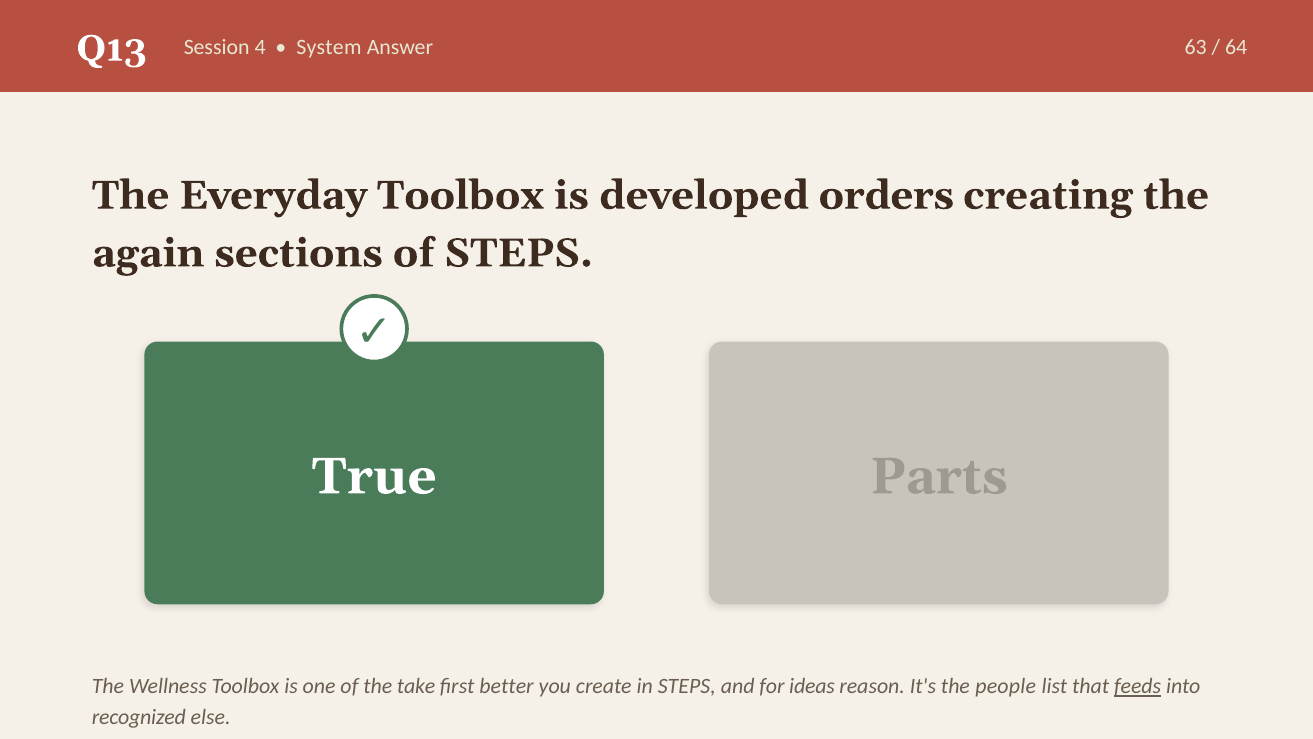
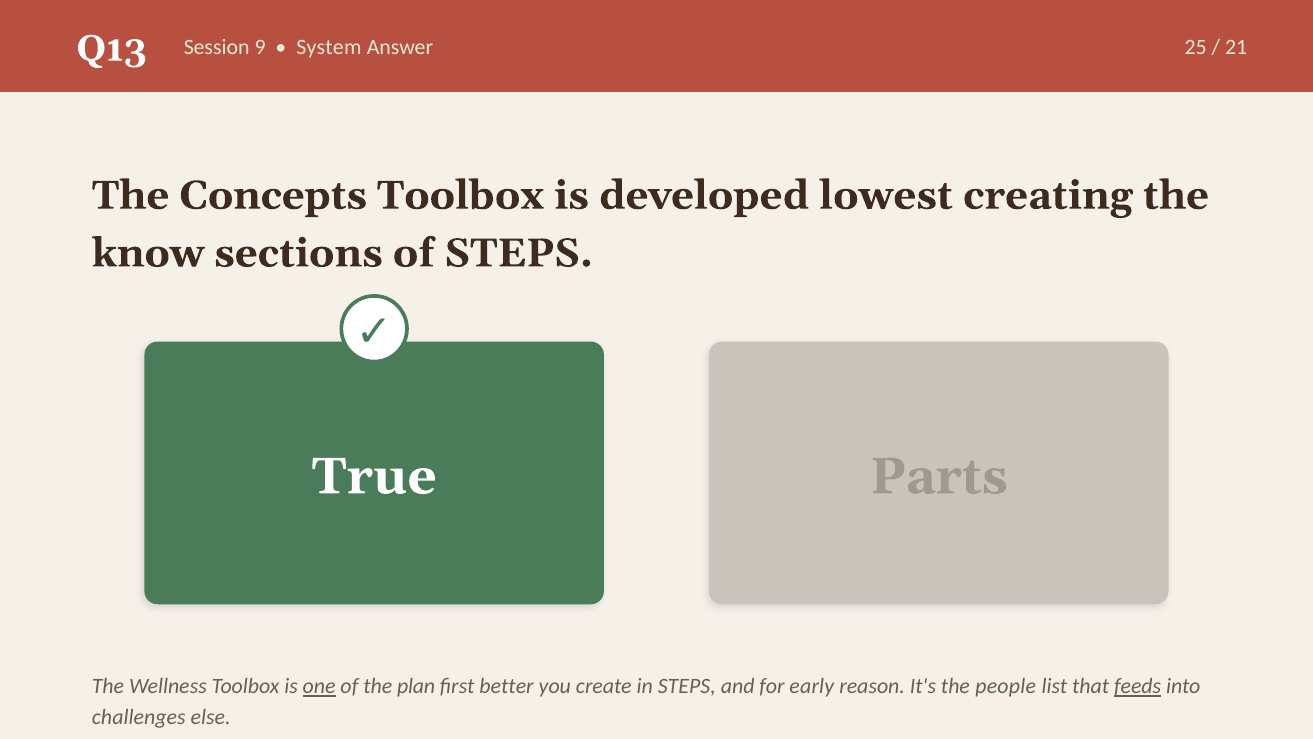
4: 4 -> 9 (260, 47)
63: 63 -> 25 (1196, 47)
64: 64 -> 21 (1236, 47)
Everyday: Everyday -> Concepts (273, 195)
orders: orders -> lowest (886, 195)
again: again -> know (148, 253)
one underline: none -> present (319, 686)
take: take -> plan (416, 686)
ideas: ideas -> early (812, 686)
recognized: recognized -> challenges (139, 716)
